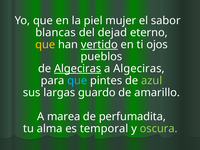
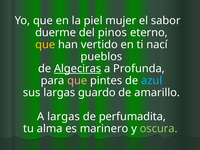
blancas: blancas -> duerme (56, 33)
dejad: dejad -> pinos (112, 33)
vertido underline: present -> none (99, 45)
ojos: ojos -> nací (157, 45)
a Algeciras: Algeciras -> Profunda (139, 69)
que colour: light blue -> pink (77, 81)
azul colour: light green -> light blue (152, 81)
A marea: marea -> largas (64, 117)
temporal: temporal -> marinero (104, 129)
